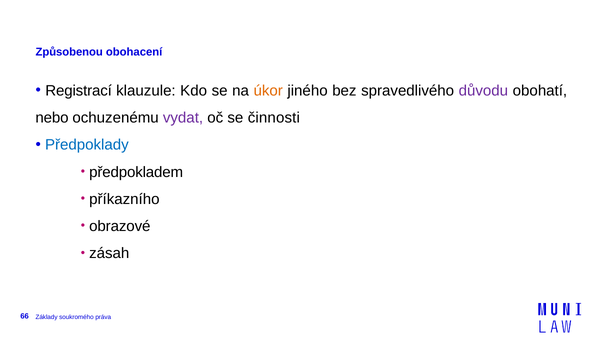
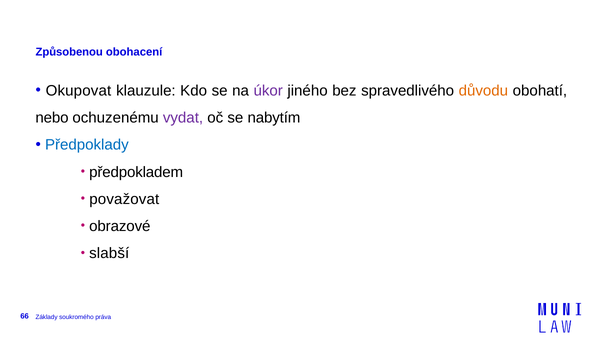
Registrací: Registrací -> Okupovat (78, 91)
úkor colour: orange -> purple (268, 91)
důvodu colour: purple -> orange (483, 91)
činnosti: činnosti -> nabytím (274, 118)
příkazního: příkazního -> považovat (124, 199)
zásah: zásah -> slabší (109, 254)
